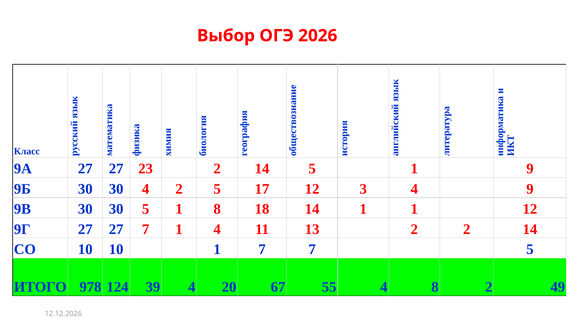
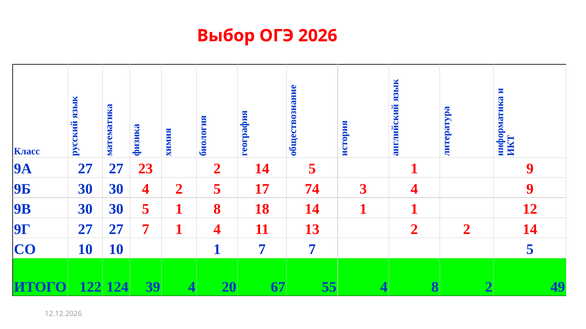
17 12: 12 -> 74 (312, 189)
978: 978 -> 122 (90, 288)
